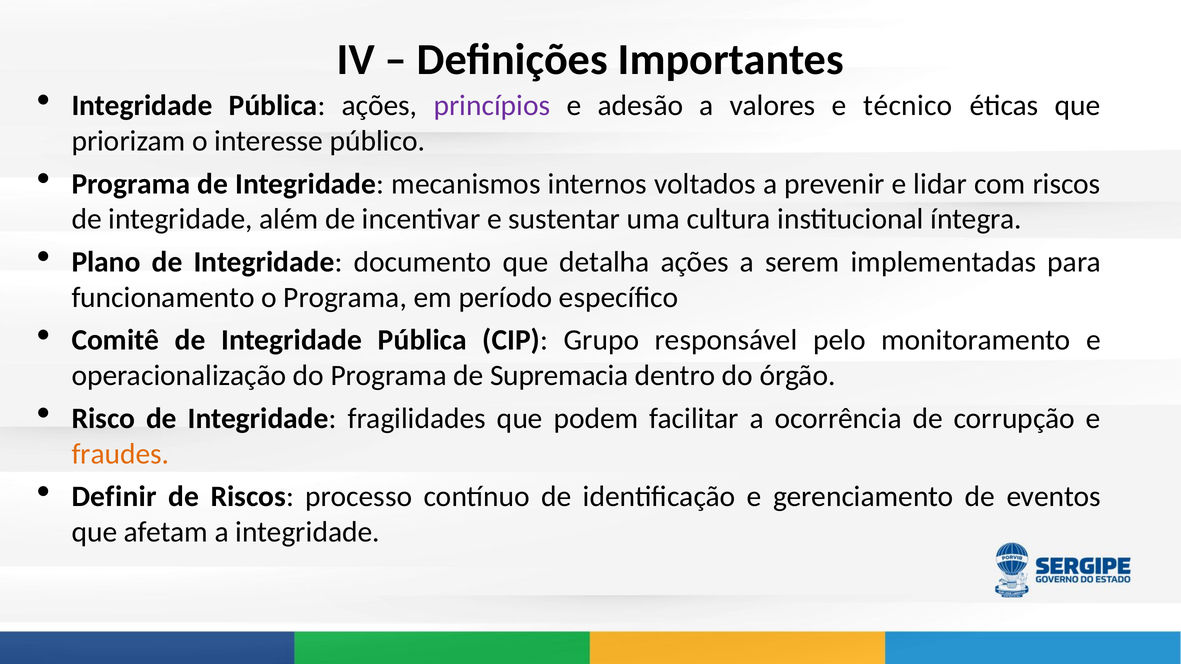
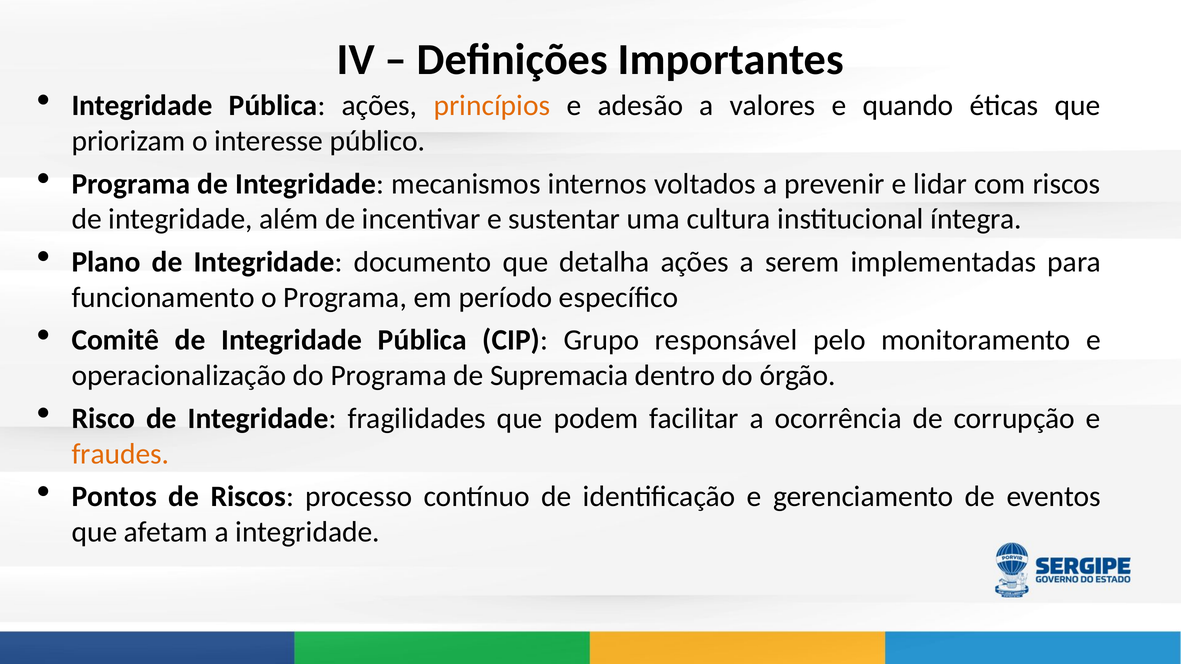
princípios colour: purple -> orange (492, 106)
técnico: técnico -> quando (908, 106)
Definir: Definir -> Pontos (114, 497)
